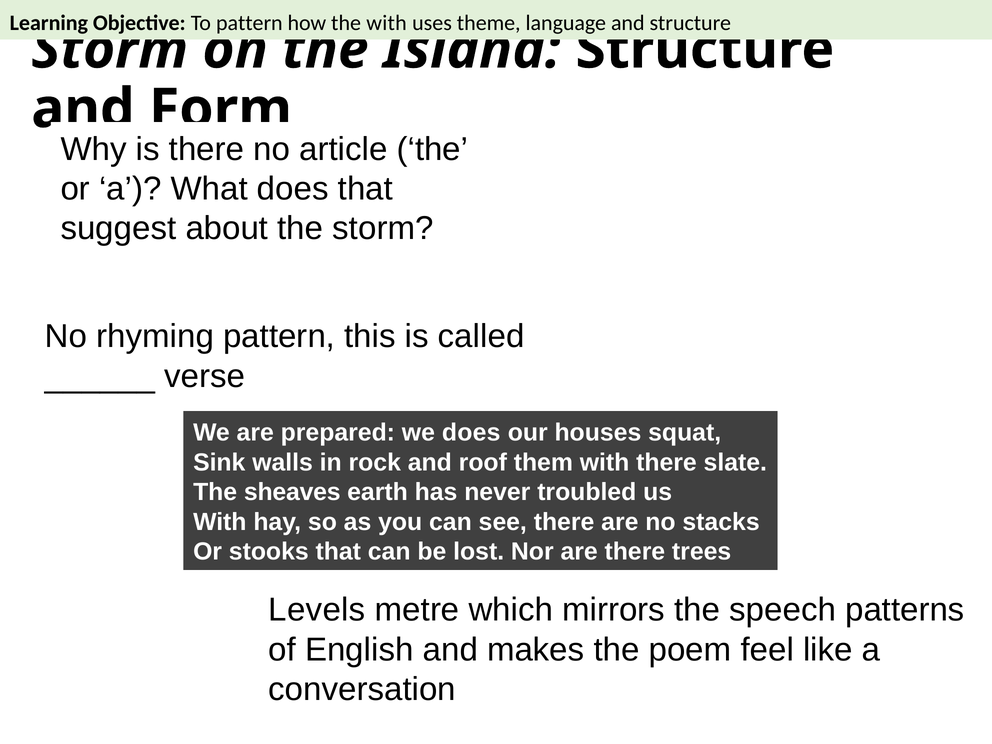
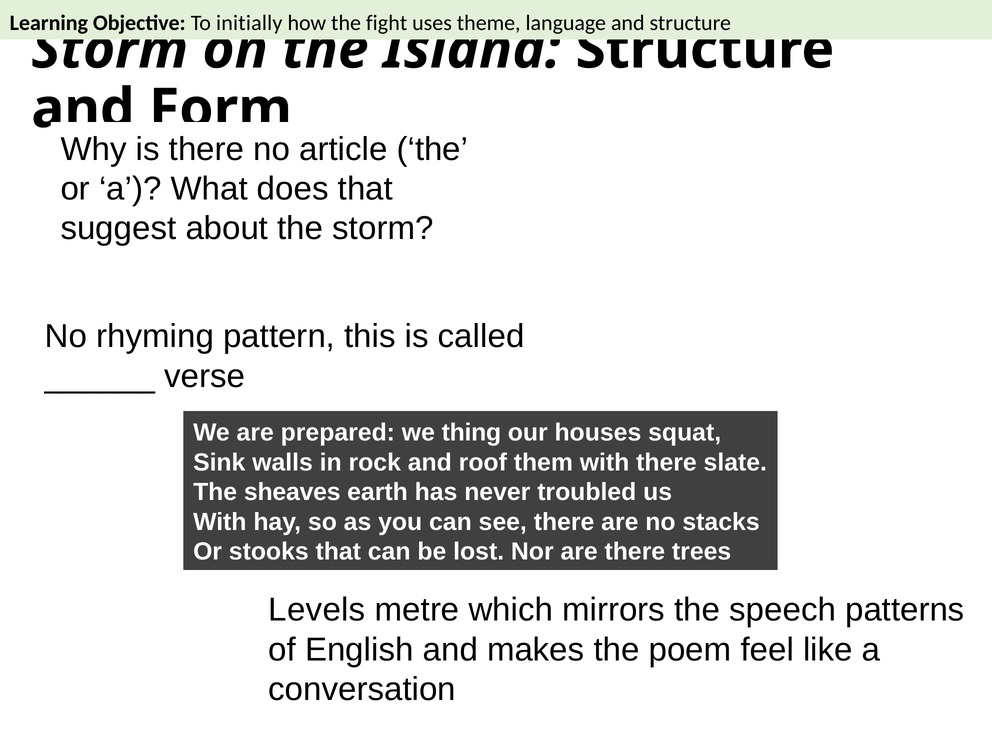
To pattern: pattern -> initially (249, 23)
the with: with -> fight (387, 23)
we does: does -> thing (471, 433)
